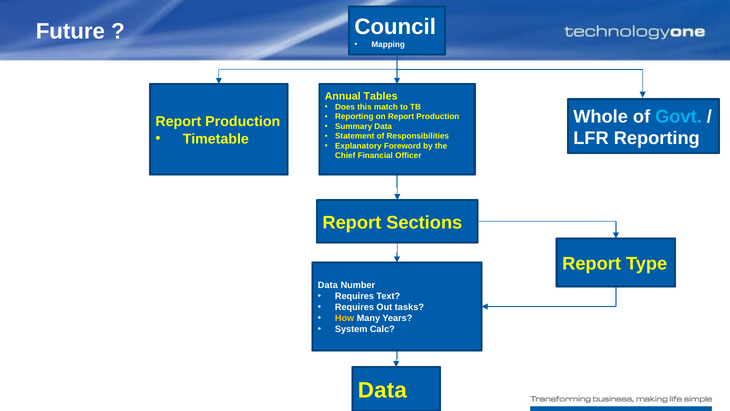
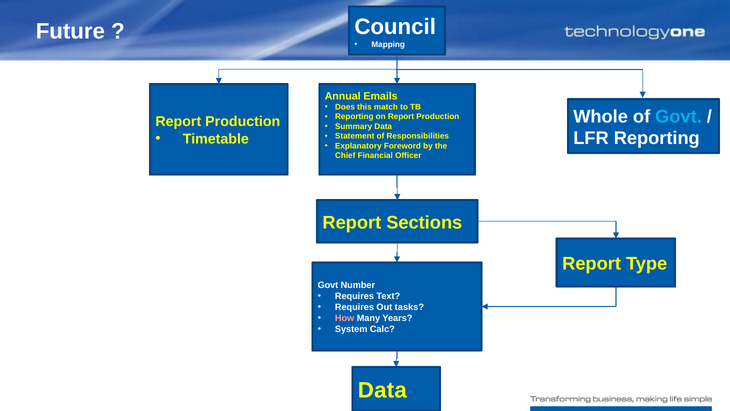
Tables: Tables -> Emails (381, 96)
Data: Data -> Govt (328, 285)
How colour: yellow -> pink (345, 318)
